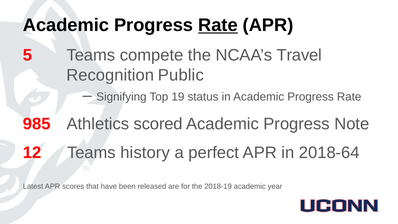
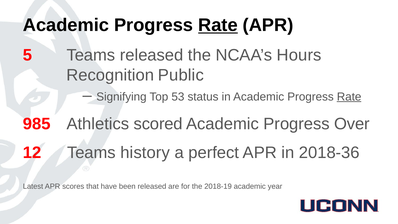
Teams compete: compete -> released (152, 55)
Travel: Travel -> Hours (299, 55)
19: 19 -> 53 (178, 97)
Rate underline: none -> present (349, 97)
Note: Note -> Over (352, 124)
2018-64: 2018-64 -> 2018-36 (329, 153)
